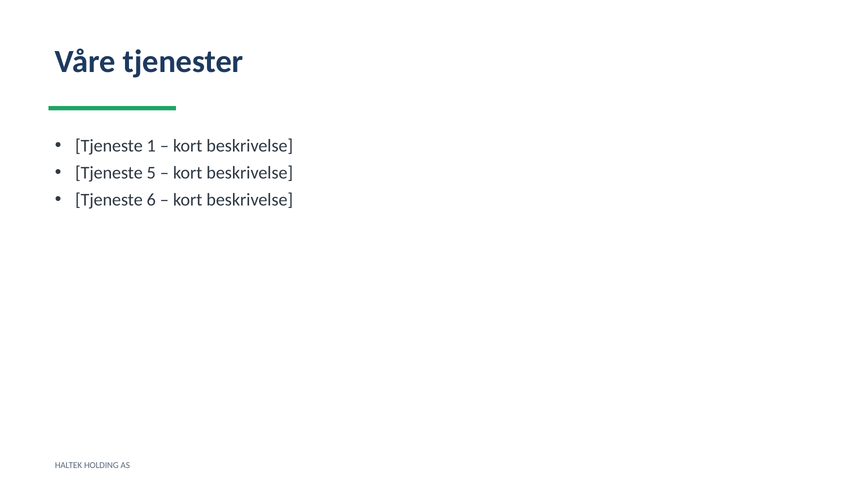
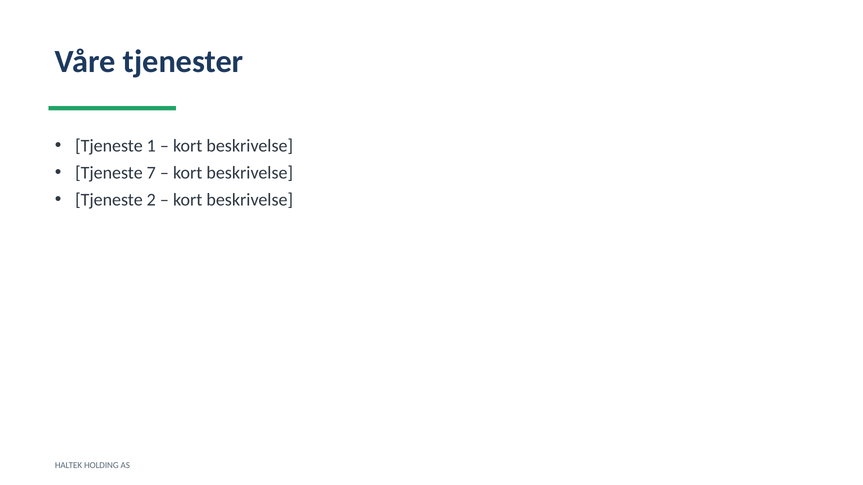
5: 5 -> 7 (151, 173)
6: 6 -> 2 (151, 200)
